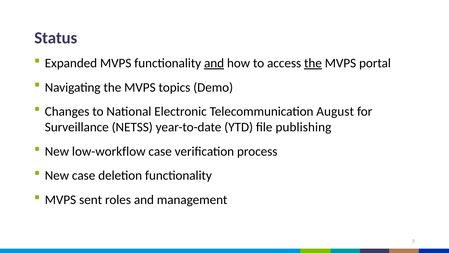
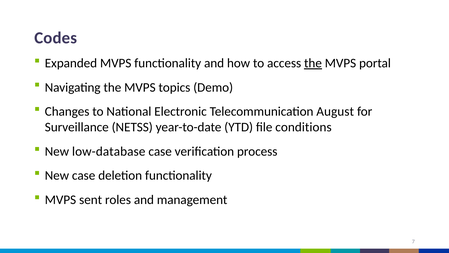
Status: Status -> Codes (56, 38)
and underline: present -> none (214, 63)
publishing: publishing -> conditions (303, 127)
low-workflow: low-workflow -> low-database (109, 151)
